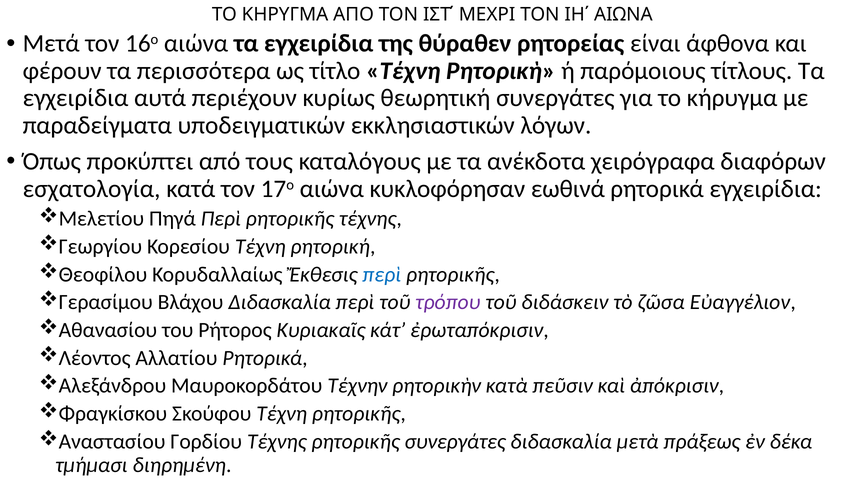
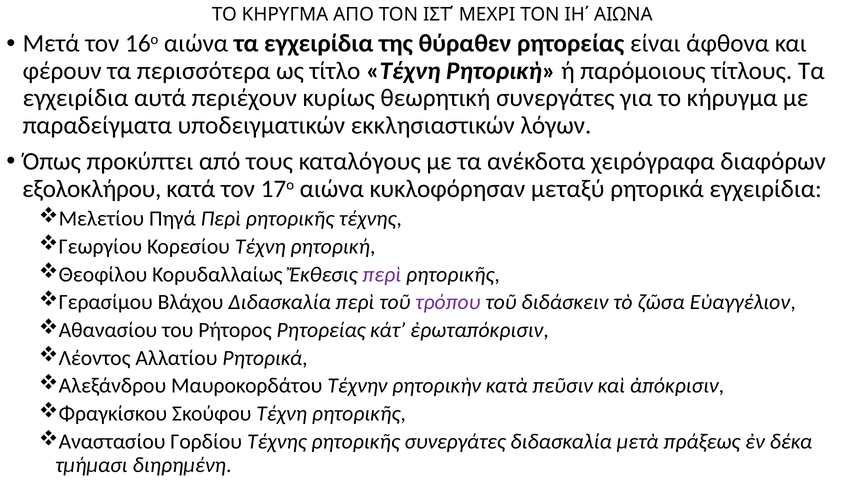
εσχατολογία: εσχατολογία -> εξολοκλήρου (92, 189)
εωθινά: εωθινά -> μεταξύ (568, 189)
περὶ colour: blue -> purple (382, 274)
Ρήτορος Κυριακαῖς: Κυριακαῖς -> Ρητορείας (321, 330)
